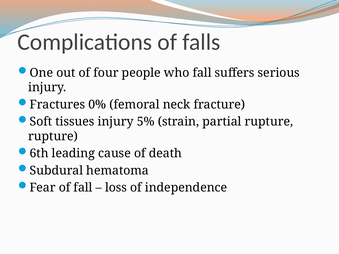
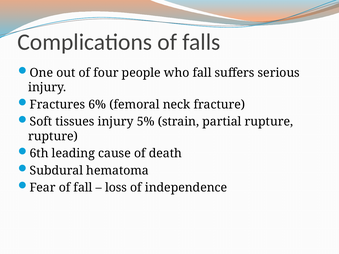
0%: 0% -> 6% (97, 105)
